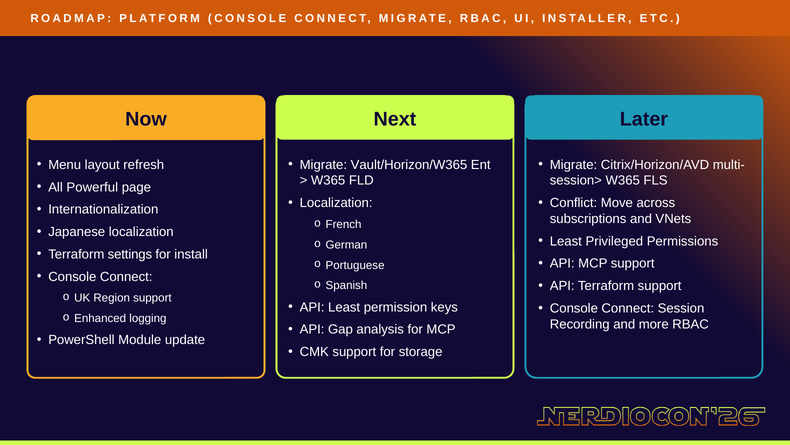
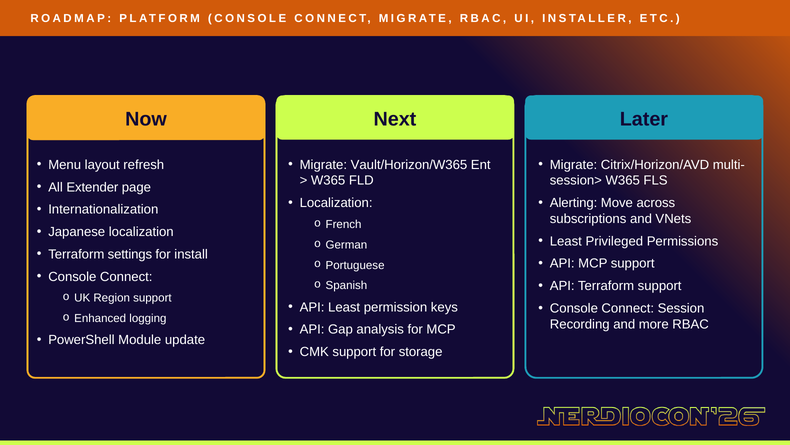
Powerful: Powerful -> Extender (92, 187)
Conflict: Conflict -> Alerting (574, 203)
